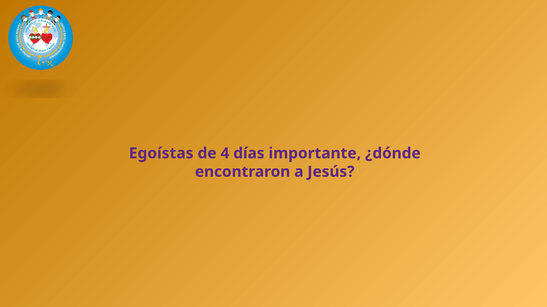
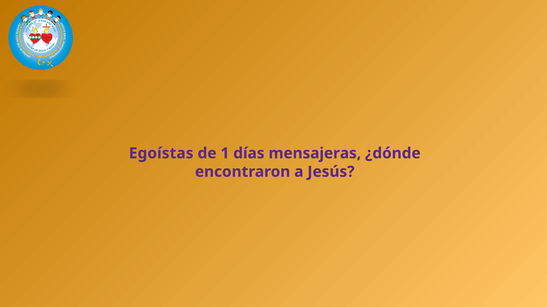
4: 4 -> 1 (225, 154)
importante: importante -> mensajeras (315, 154)
